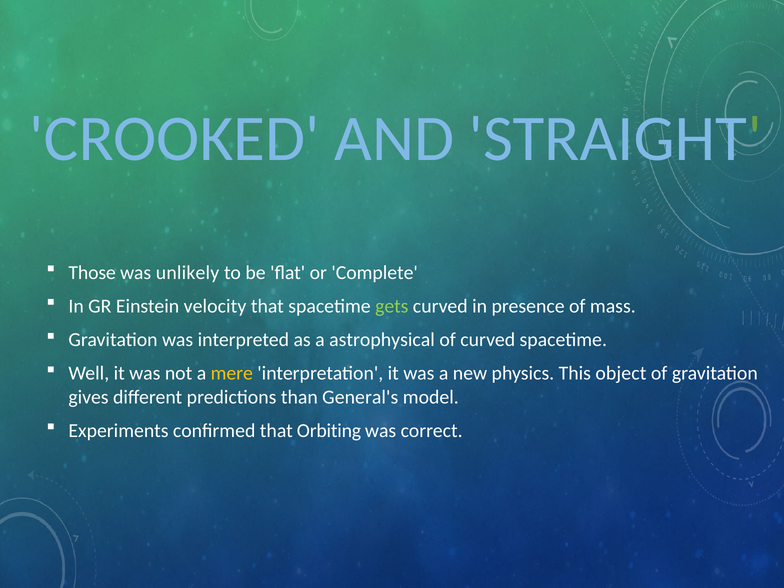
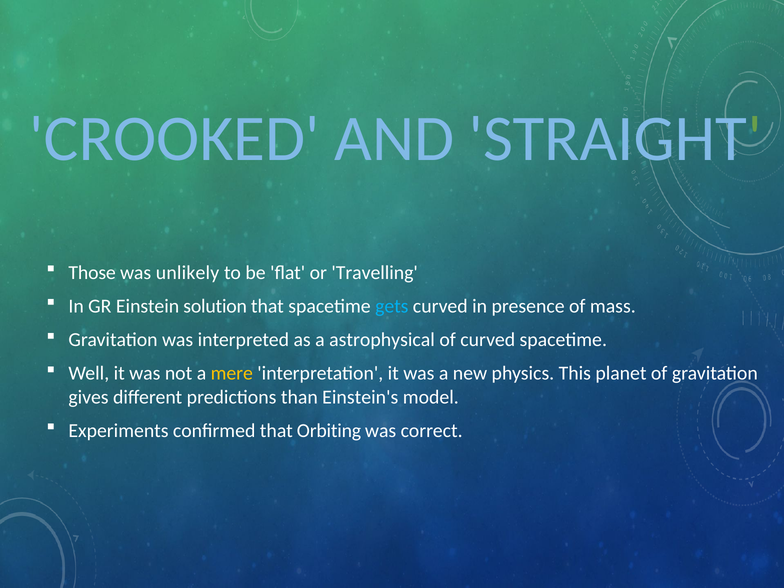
Complete: Complete -> Travelling (375, 272)
velocity: velocity -> solution (215, 306)
gets colour: light green -> light blue (392, 306)
object: object -> planet (621, 373)
General's: General's -> Einstein's (360, 397)
